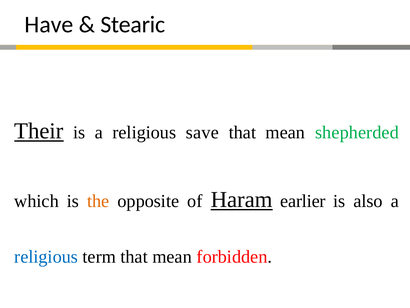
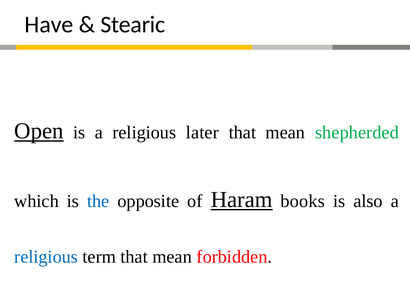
Their: Their -> Open (39, 131)
save: save -> later (202, 132)
the colour: orange -> blue (98, 201)
earlier: earlier -> books (303, 201)
